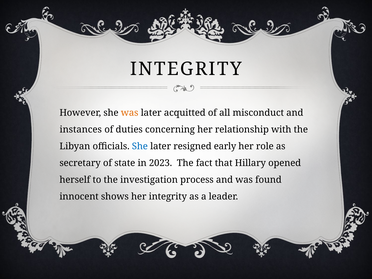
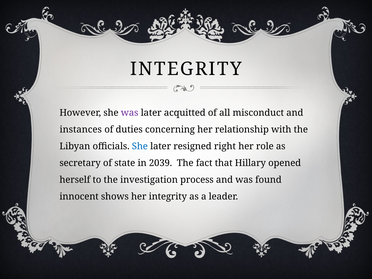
was colour: orange -> purple (130, 113)
early: early -> right (225, 146)
2023: 2023 -> 2039 (161, 163)
